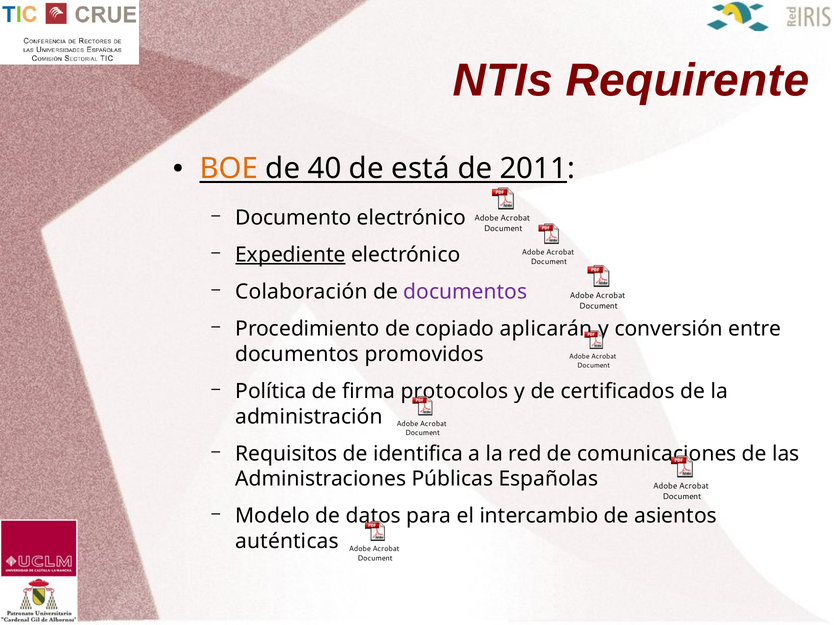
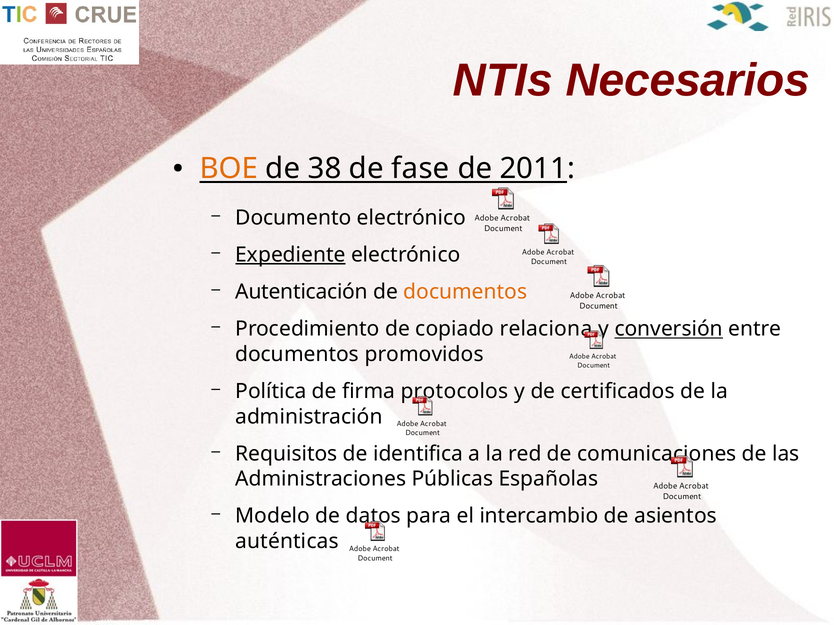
Requirente: Requirente -> Necesarios (688, 80)
40: 40 -> 38 (325, 169)
está: está -> fase (420, 169)
Colaboración: Colaboración -> Autenticación (302, 292)
documentos colour: purple -> orange (465, 292)
aplicarán: aplicarán -> relaciona (546, 329)
conversión underline: none -> present (669, 329)
